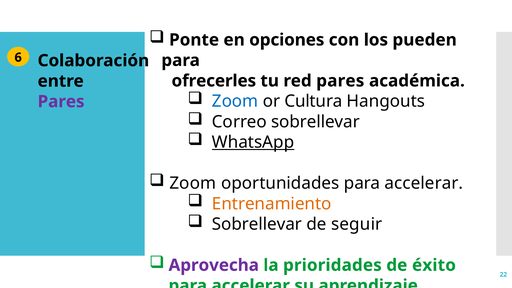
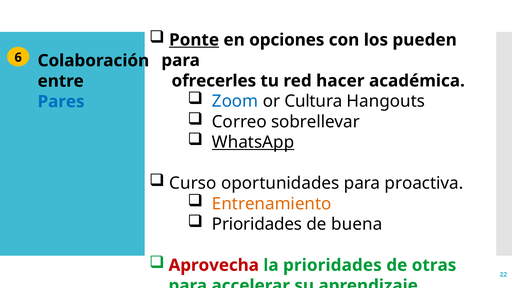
Ponte underline: none -> present (194, 40)
red pares: pares -> hacer (340, 81)
Pares colour: purple -> blue (61, 102)
Zoom: Zoom -> Curso (193, 183)
oportunidades para accelerar: accelerar -> proactiva (424, 183)
Sobrellevar: Sobrellevar -> Prioridades (257, 224)
seguir: seguir -> buena (357, 224)
Aprovecha colour: purple -> red (214, 265)
éxito: éxito -> otras (434, 265)
